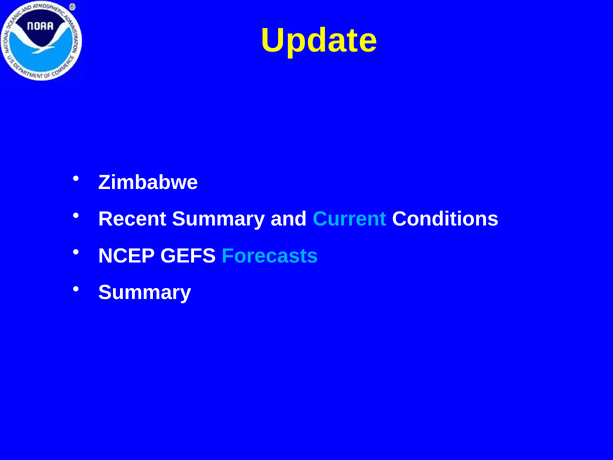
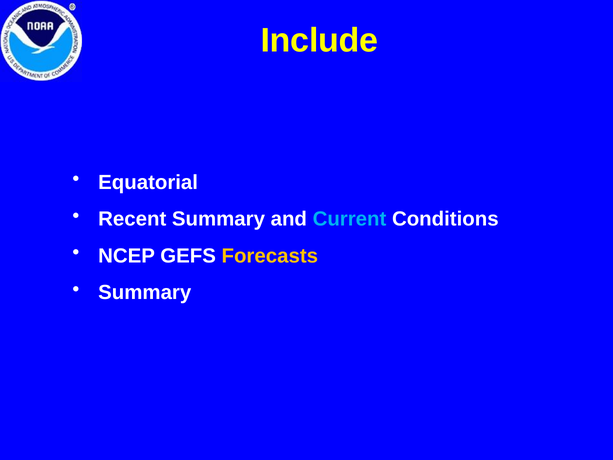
Update: Update -> Include (319, 41)
Zimbabwe: Zimbabwe -> Equatorial (148, 182)
Forecasts colour: light blue -> yellow (270, 256)
